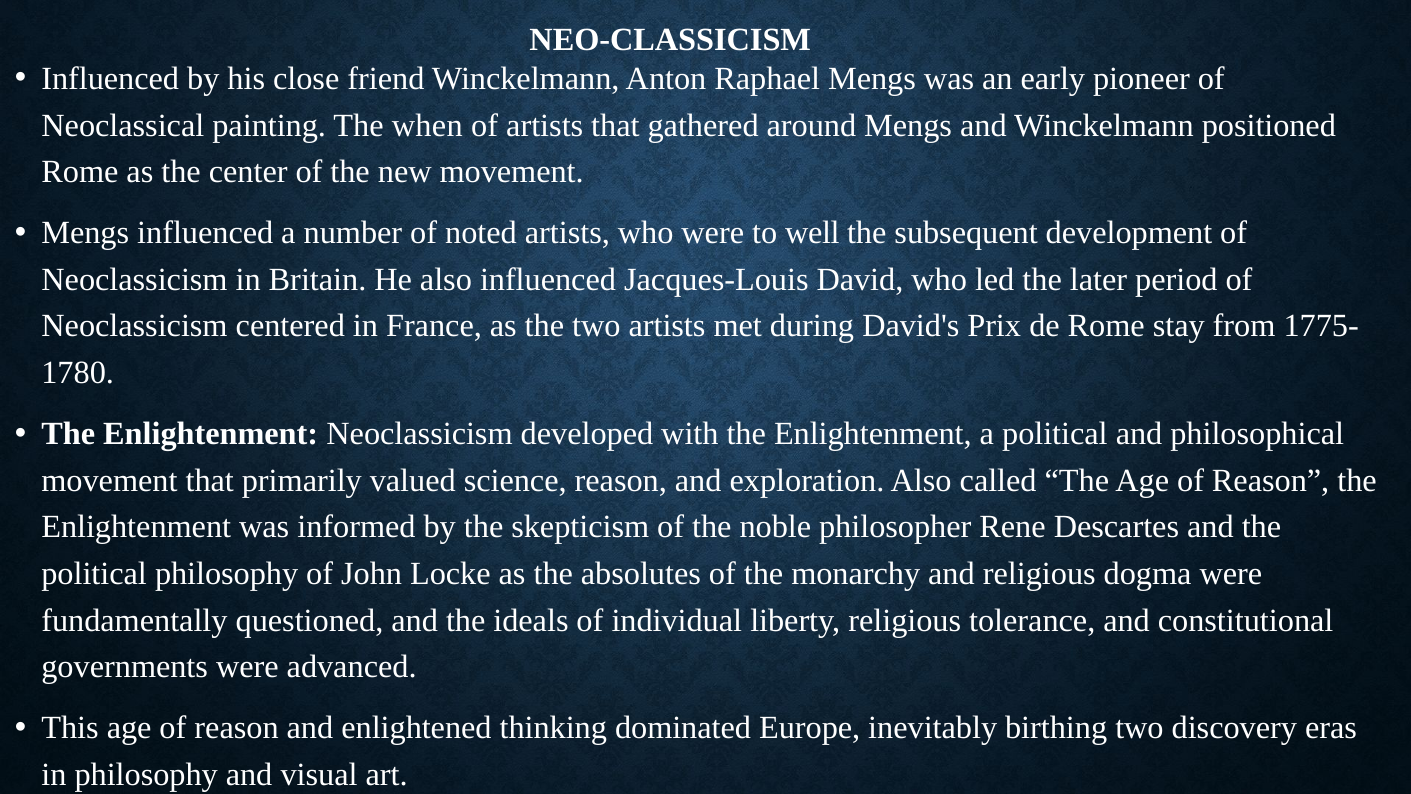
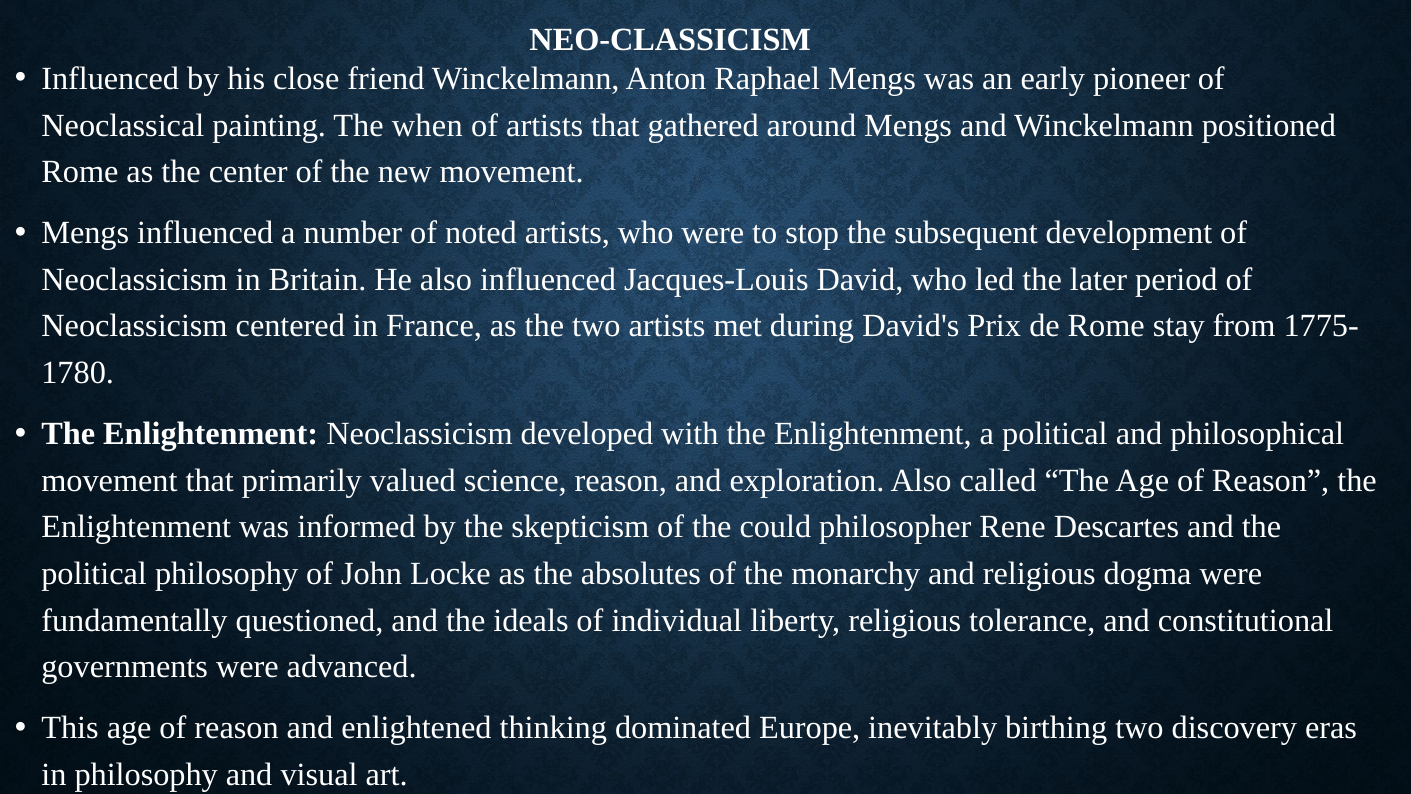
well: well -> stop (812, 233)
noble: noble -> could (775, 527)
